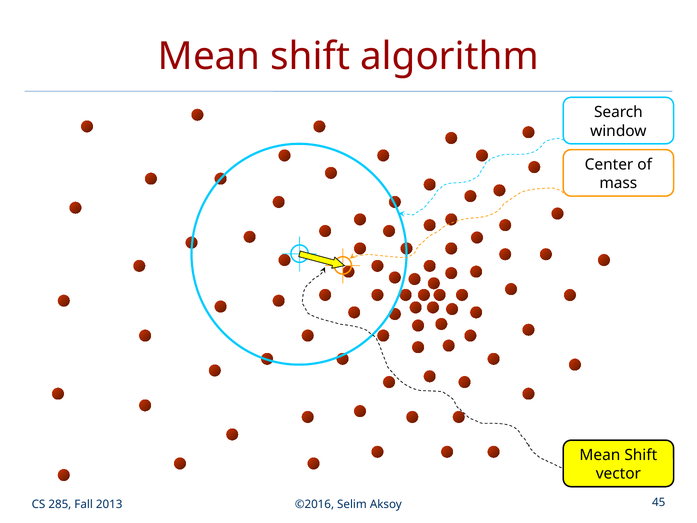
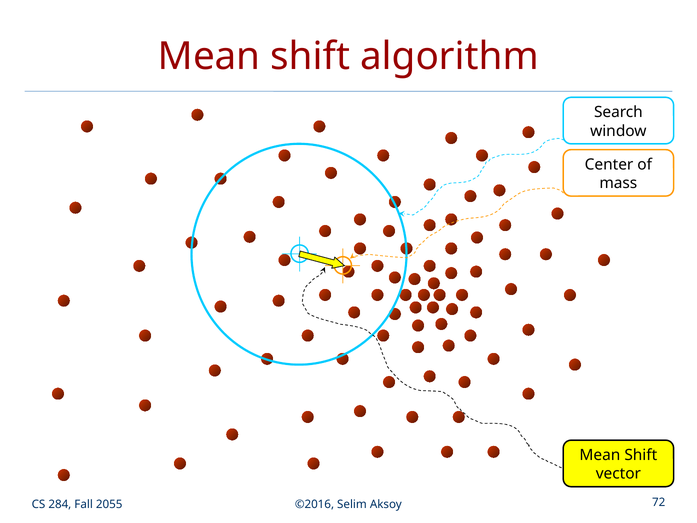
285: 285 -> 284 (60, 504)
2013: 2013 -> 2055 (109, 504)
45: 45 -> 72 (659, 502)
